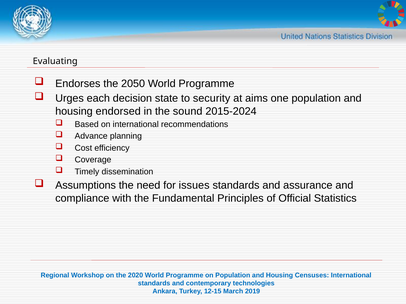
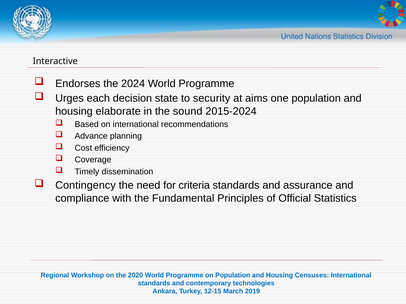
Evaluating: Evaluating -> Interactive (55, 61)
2050: 2050 -> 2024 (133, 84)
endorsed: endorsed -> elaborate (118, 111)
Assumptions: Assumptions -> Contingency (86, 186)
issues: issues -> criteria (194, 186)
